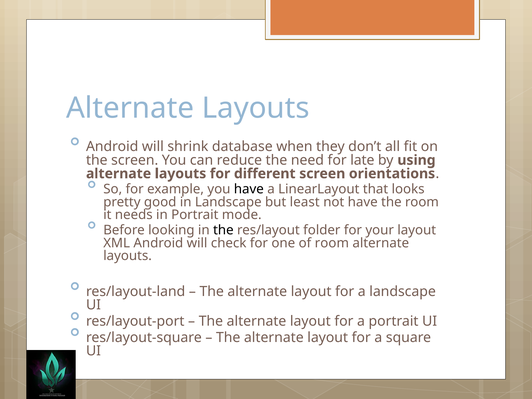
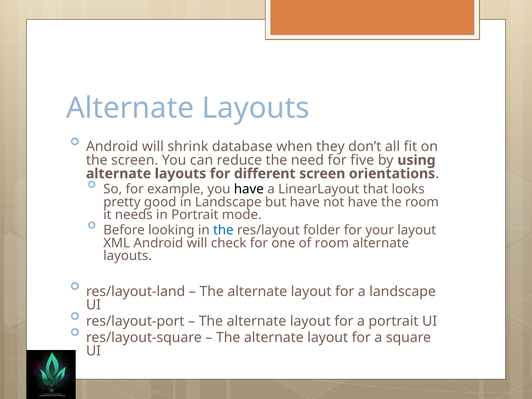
late: late -> five (362, 160)
but least: least -> have (305, 202)
the colour: black -> blue (223, 230)
